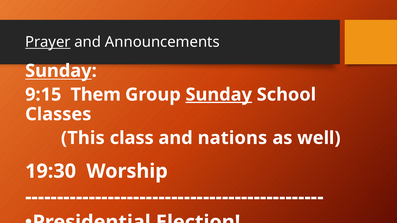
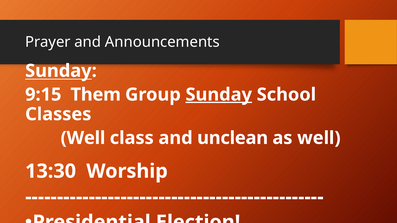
Prayer underline: present -> none (48, 42)
This: This -> Well (83, 138)
nations: nations -> unclean (233, 138)
19:30: 19:30 -> 13:30 (51, 171)
